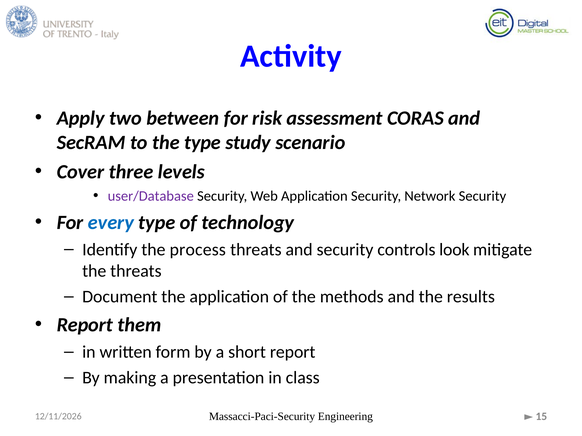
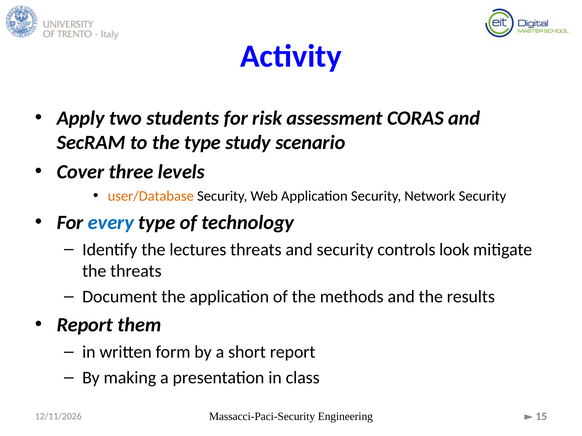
between: between -> students (183, 118)
user/Database colour: purple -> orange (151, 196)
process: process -> lectures (198, 250)
